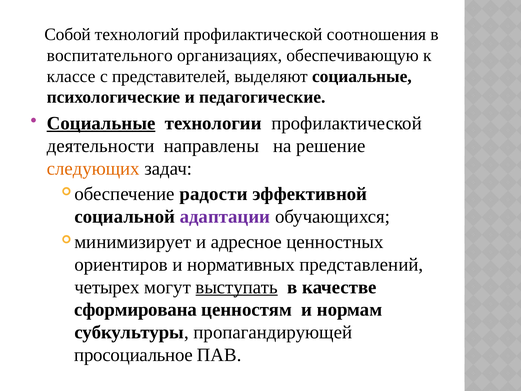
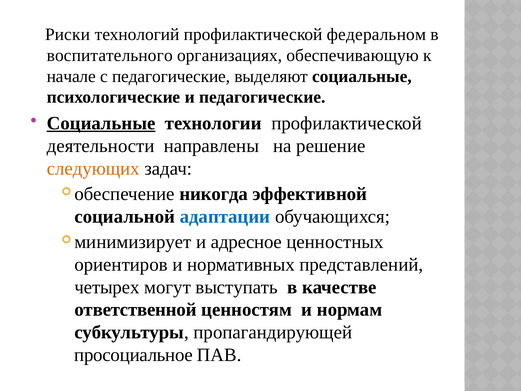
Собой: Собой -> Риски (68, 35)
соотношения: соотношения -> федеральном (376, 35)
классе: классе -> начале (71, 76)
с представителей: представителей -> педагогические (171, 76)
радости: радости -> никогда (214, 194)
адаптации colour: purple -> blue (225, 216)
выступать underline: present -> none (237, 287)
сформирована: сформирована -> ответственной (136, 310)
